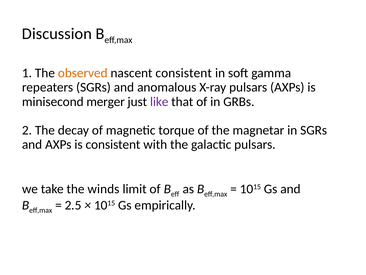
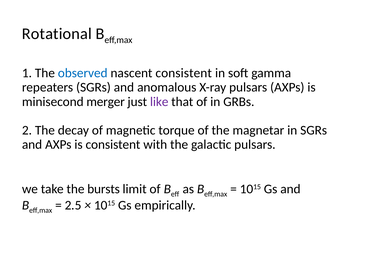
Discussion: Discussion -> Rotational (57, 34)
observed colour: orange -> blue (83, 73)
winds: winds -> bursts (104, 189)
